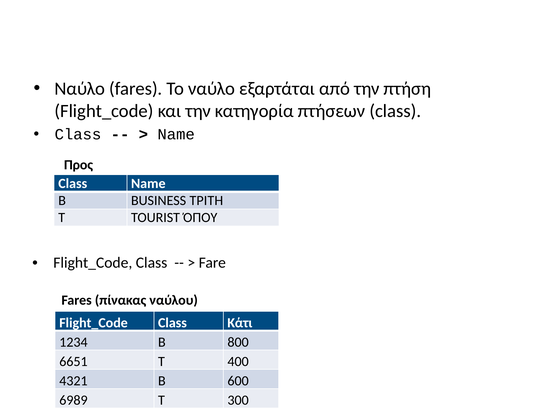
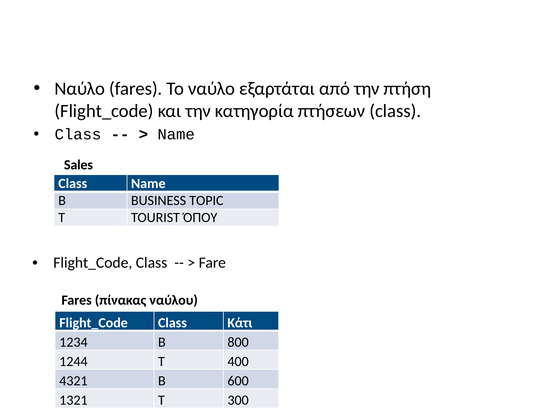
Προς: Προς -> Sales (78, 165)
ΤΡΙΤΗ: ΤΡΙΤΗ -> TOPIC (206, 201)
6651: 6651 -> 1244 (73, 361)
6989: 6989 -> 1321 (73, 400)
